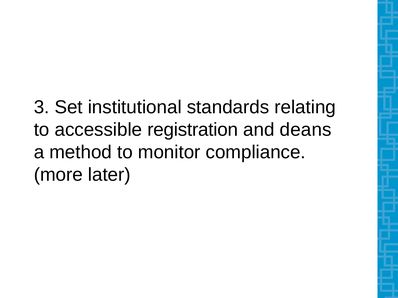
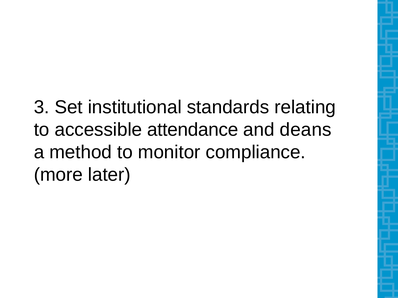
registration: registration -> attendance (193, 130)
